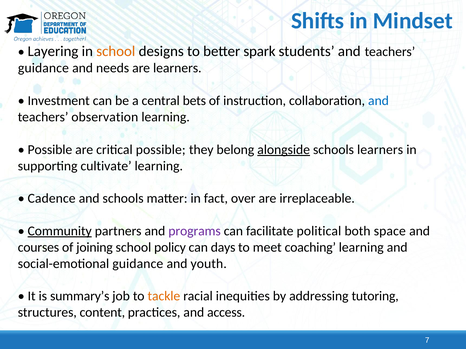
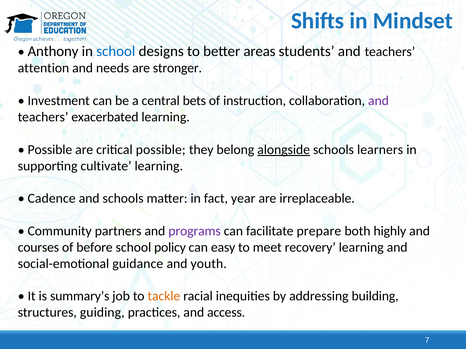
Layering: Layering -> Anthony (53, 51)
school colour: orange -> blue (116, 51)
spark: spark -> areas (260, 51)
guidance: guidance -> attention (43, 68)
are learners: learners -> stronger (177, 68)
and colour: blue -> purple (378, 101)
observation: observation -> exacerbated (105, 117)
over: over -> year (243, 199)
Community underline: present -> none (60, 231)
political: political -> prepare (319, 231)
space: space -> highly (390, 231)
joining: joining -> before (95, 248)
days: days -> easy (223, 248)
coaching: coaching -> recovery (310, 248)
tutoring: tutoring -> building (375, 297)
content: content -> guiding (102, 313)
